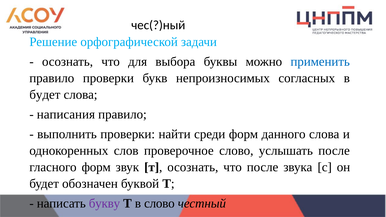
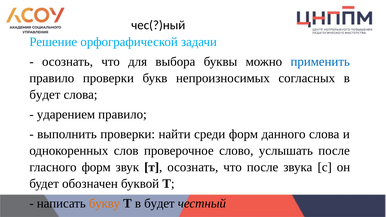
написания: написания -> ударением (66, 114)
букву colour: purple -> orange (104, 203)
Т в слово: слово -> будет (159, 203)
